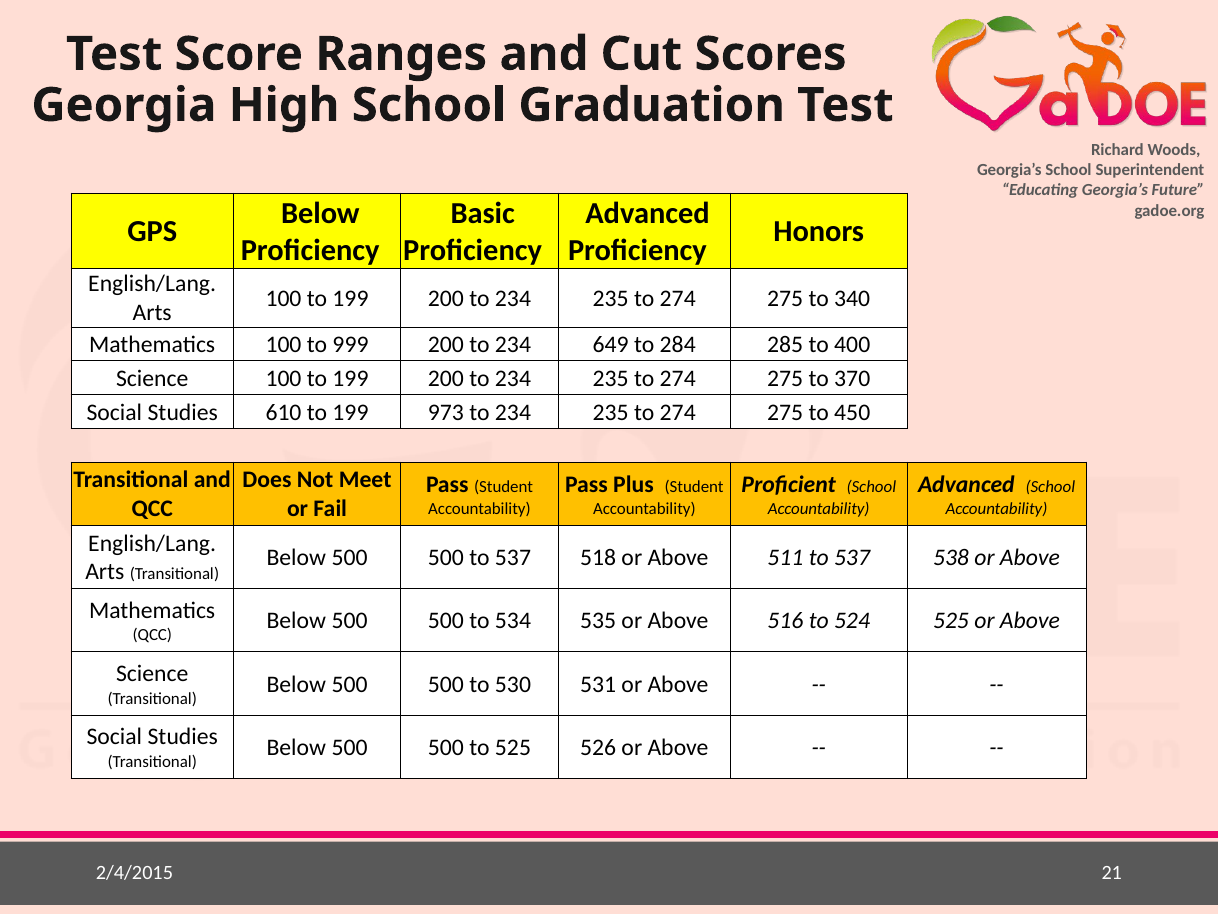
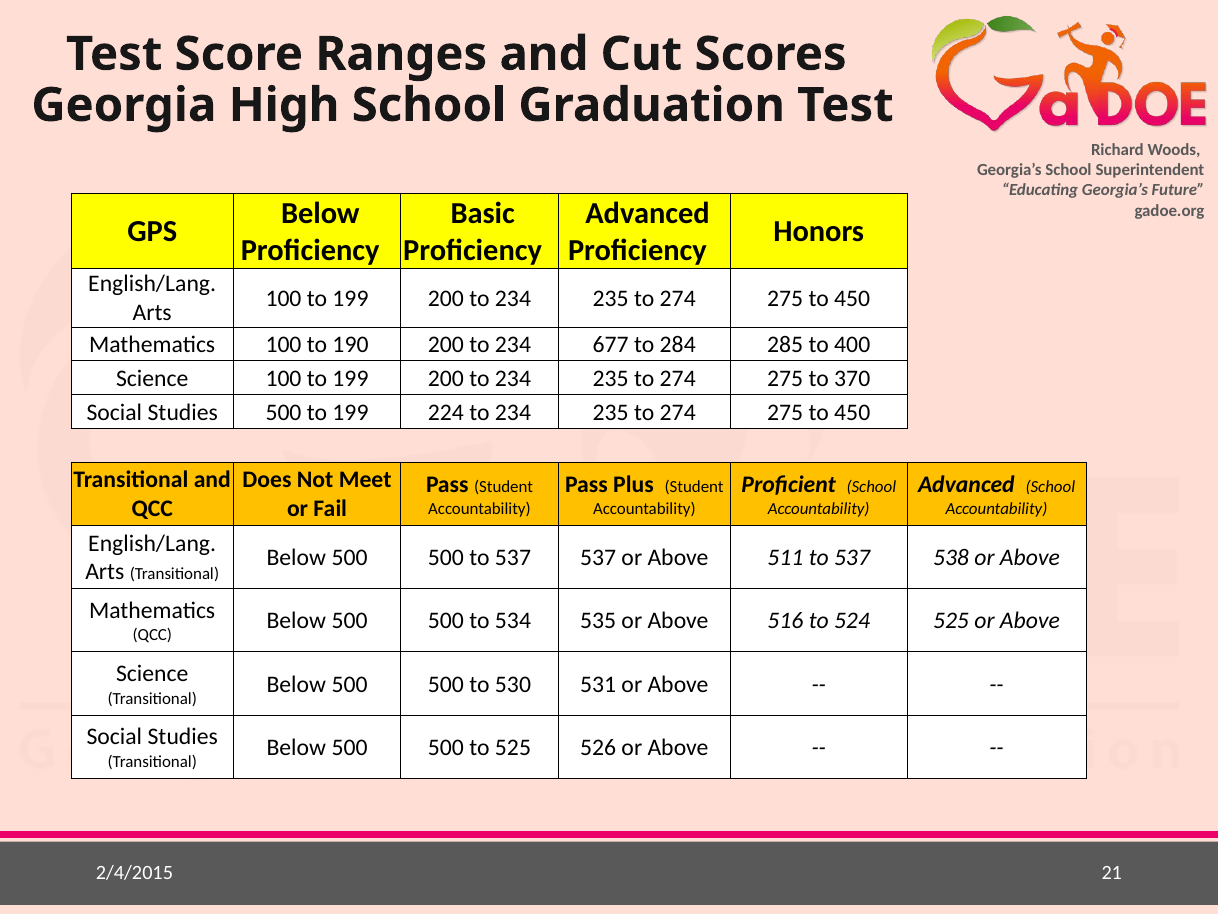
340: 340 -> 450 (852, 298)
999: 999 -> 190 (351, 345)
649: 649 -> 677 (611, 345)
Studies 610: 610 -> 500 (283, 412)
973: 973 -> 224 (446, 412)
537 518: 518 -> 537 (598, 557)
